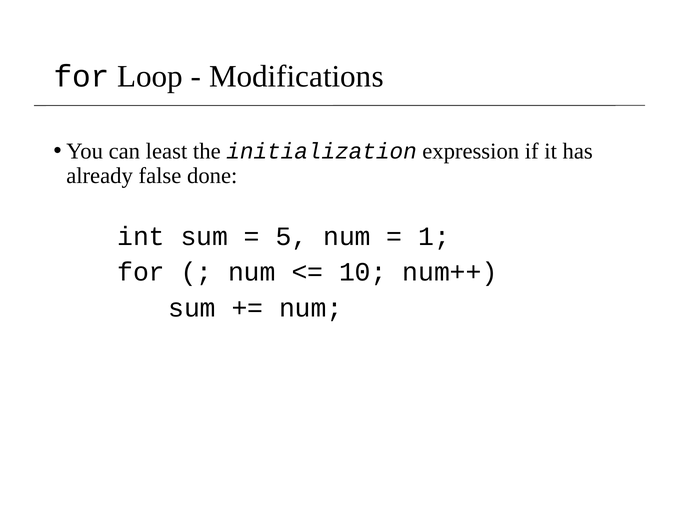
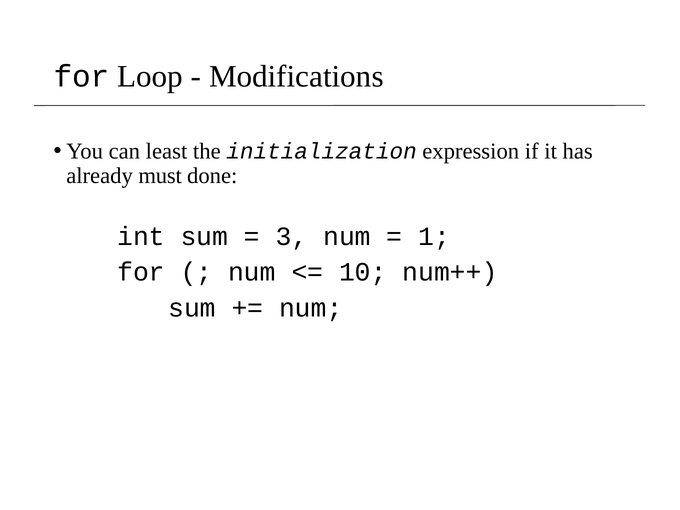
false: false -> must (160, 176)
5: 5 -> 3 (292, 237)
